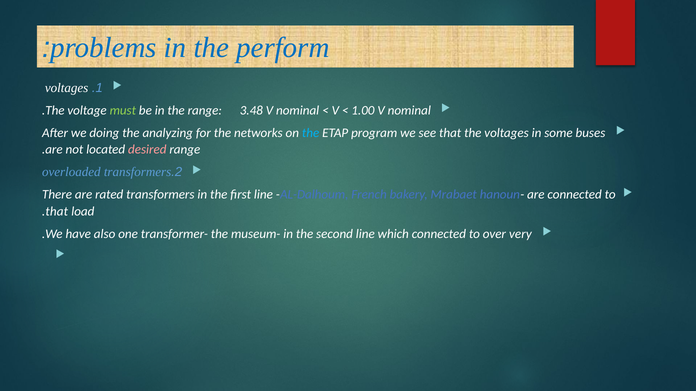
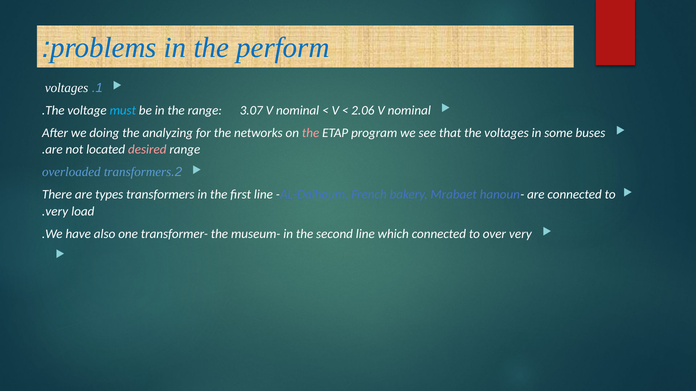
must colour: light green -> light blue (123, 110)
3.48: 3.48 -> 3.07 (251, 110)
1.00: 1.00 -> 2.06 (363, 110)
the colour: light blue -> pink (311, 133)
rated: rated -> types (109, 195)
that: that -> very (57, 212)
